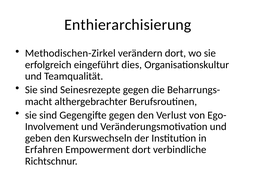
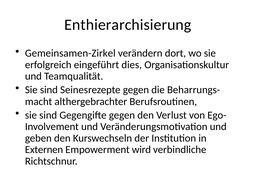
Methodischen-Zirkel: Methodischen-Zirkel -> Gemeinsamen-Zirkel (70, 53)
Erfahren: Erfahren -> Externen (44, 150)
Empowerment dort: dort -> wird (141, 150)
